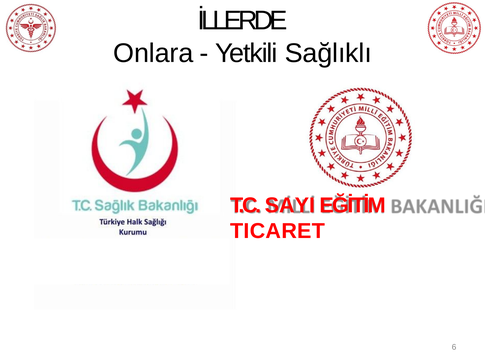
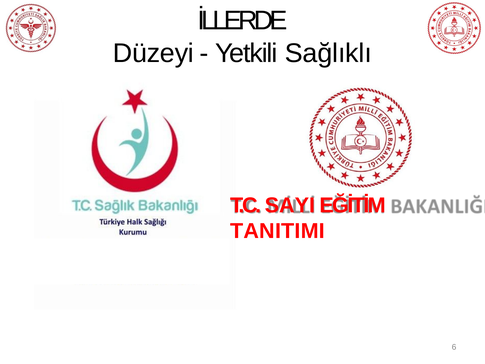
Onlara: Onlara -> Düzeyi (153, 53)
TICARET: TICARET -> TANITIMI (278, 231)
